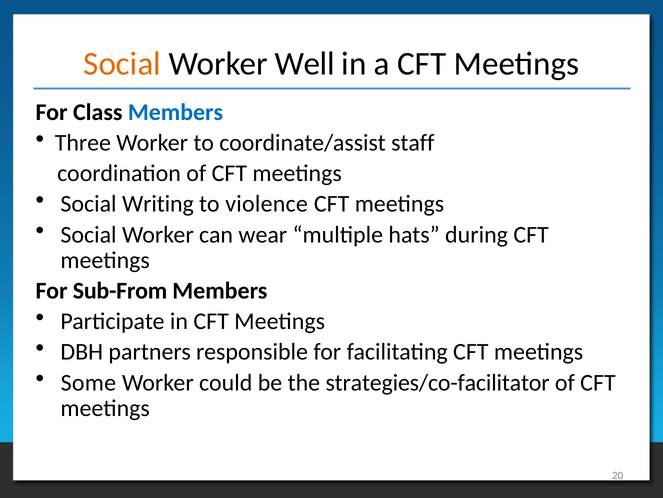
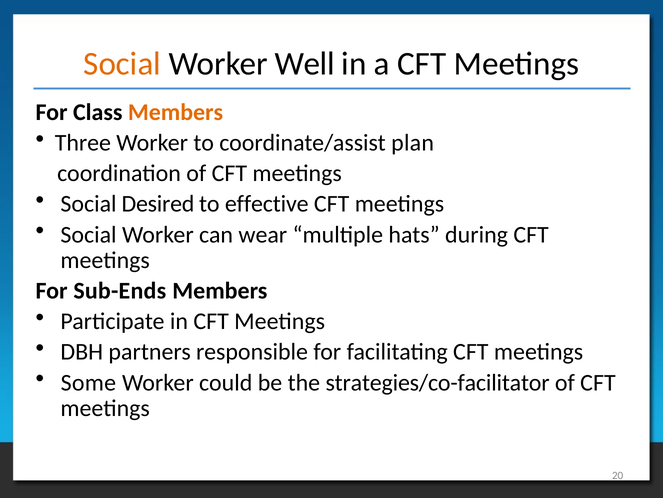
Members colour: blue -> orange (176, 112)
staff: staff -> plan (413, 143)
Writing: Writing -> Desired (158, 204)
violence: violence -> effective (267, 204)
Sub-From: Sub-From -> Sub-Ends (120, 291)
